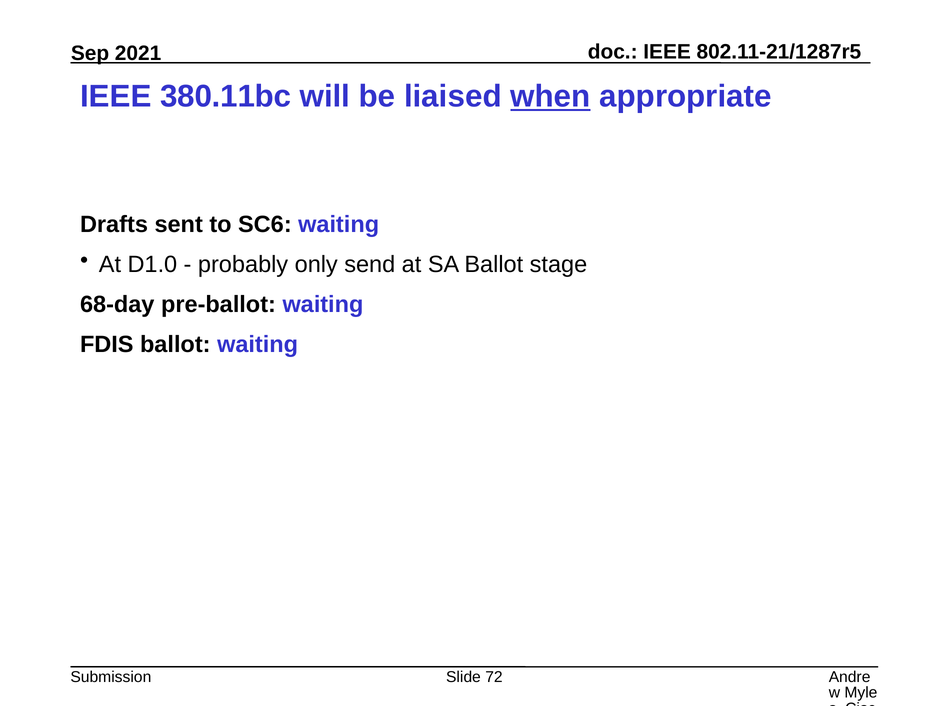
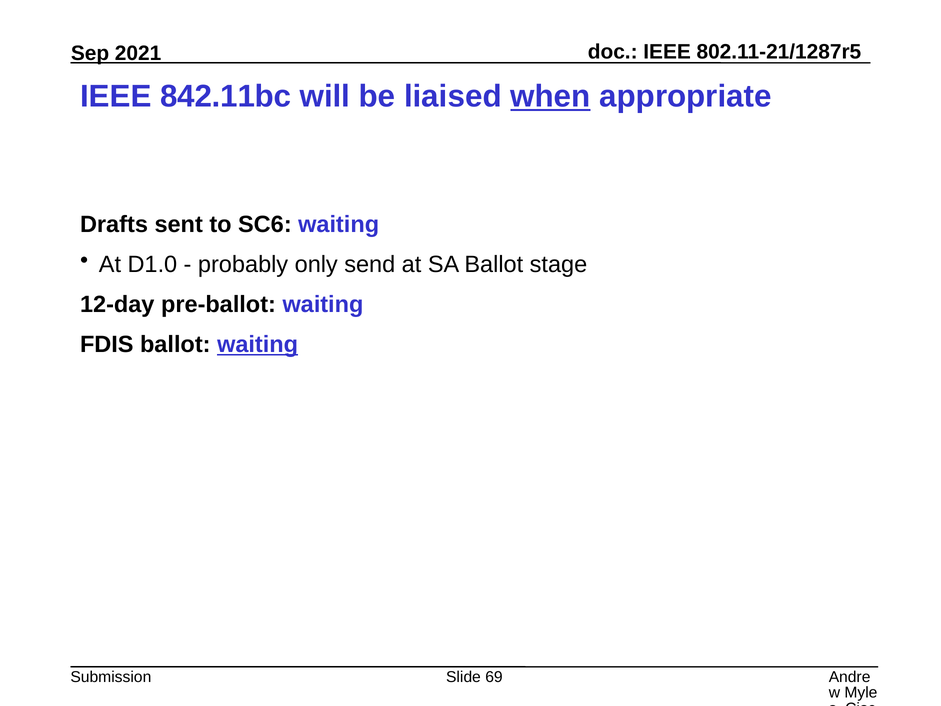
380.11bc: 380.11bc -> 842.11bc (226, 96)
68-day: 68-day -> 12-day (117, 304)
waiting underline: none -> present (258, 344)
72: 72 -> 69 (494, 677)
